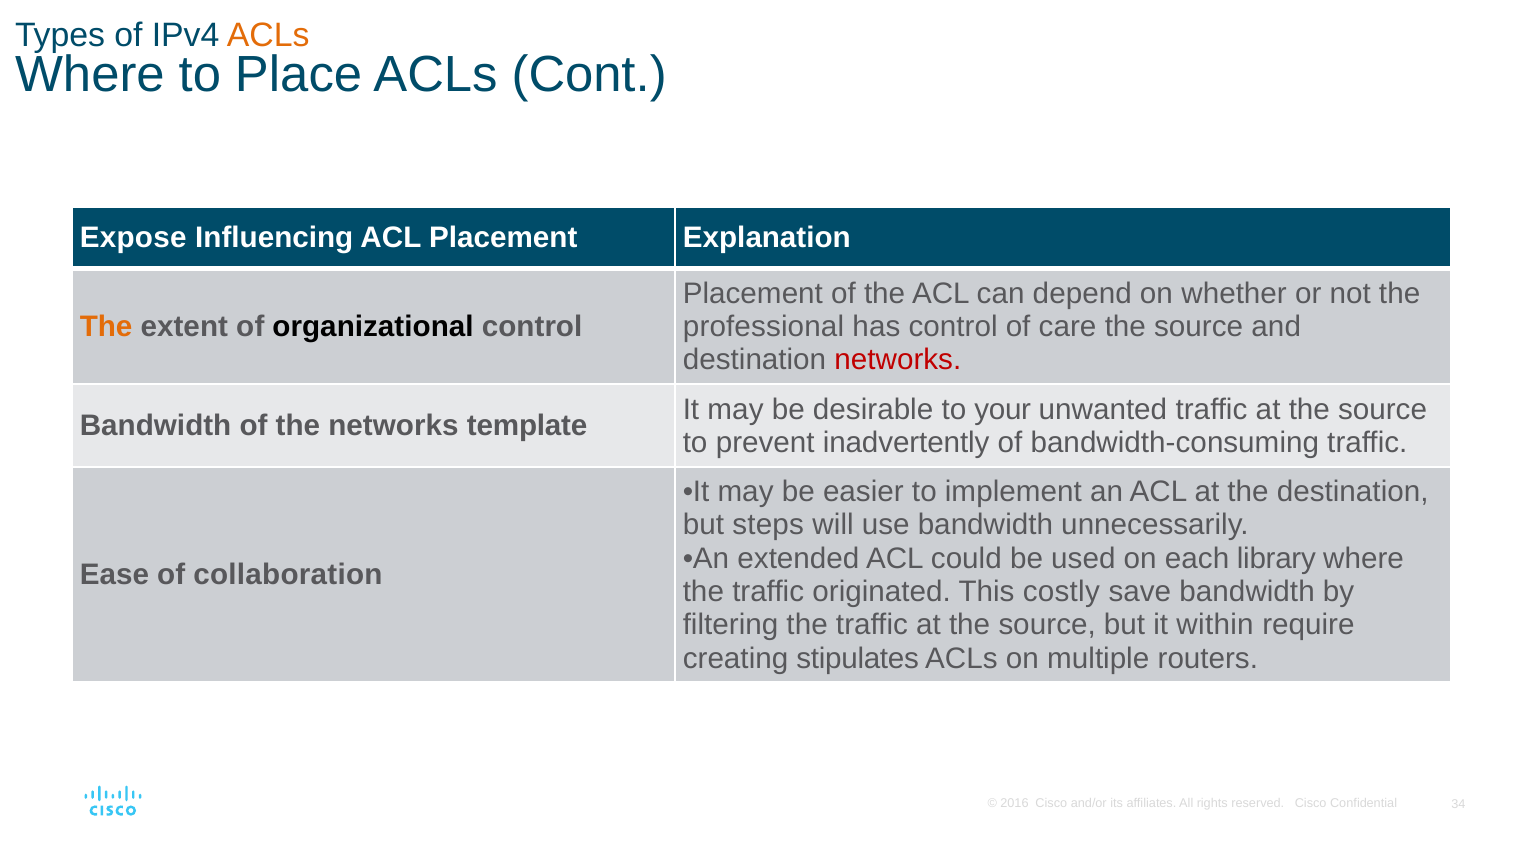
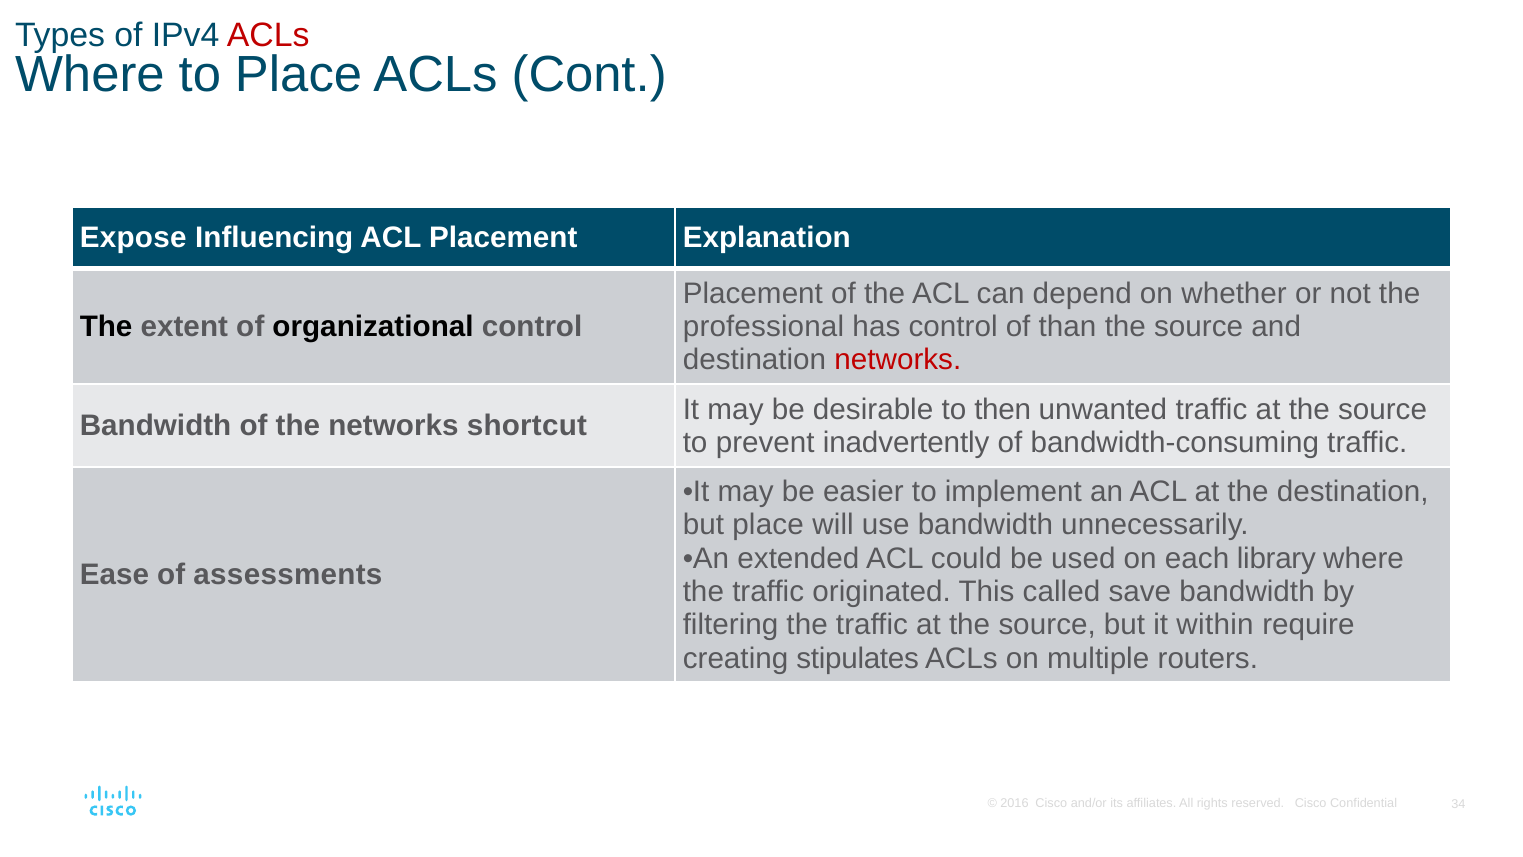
ACLs colour: orange -> red (268, 35)
The colour: orange -> black (106, 327)
care: care -> than (1068, 327)
your: your -> then (1003, 409)
template: template -> shortcut (527, 426)
but steps: steps -> place (768, 525)
collaboration: collaboration -> assessments (288, 575)
costly: costly -> called (1061, 591)
